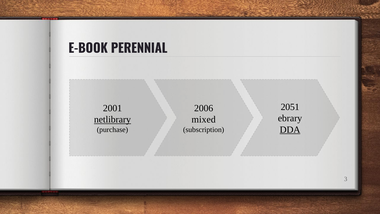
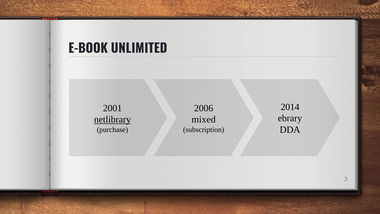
PERENNIAL: PERENNIAL -> UNLIMITED (139, 48)
2051: 2051 -> 2014 (290, 107)
DDA underline: present -> none (290, 130)
